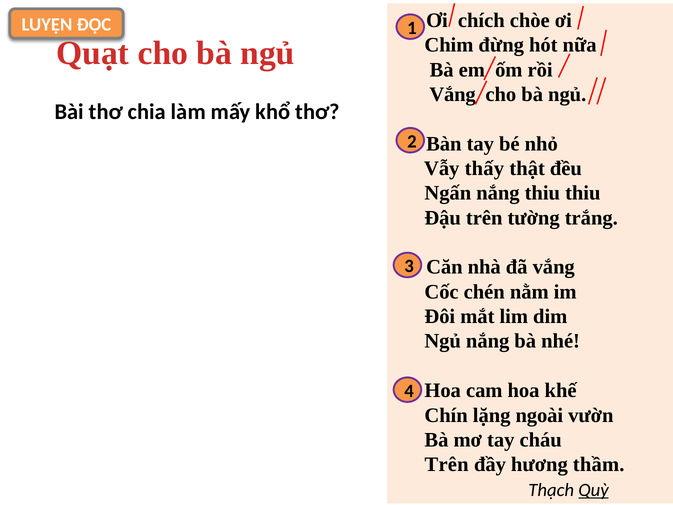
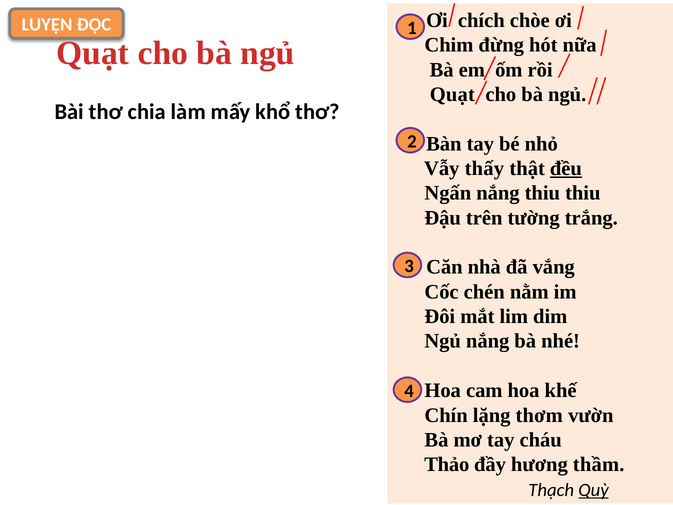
Vắng: Vắng -> Quạt (452, 94)
đều underline: none -> present (566, 168)
ngoài: ngoài -> thơm (539, 415)
Trên: Trên -> Thảo (447, 464)
